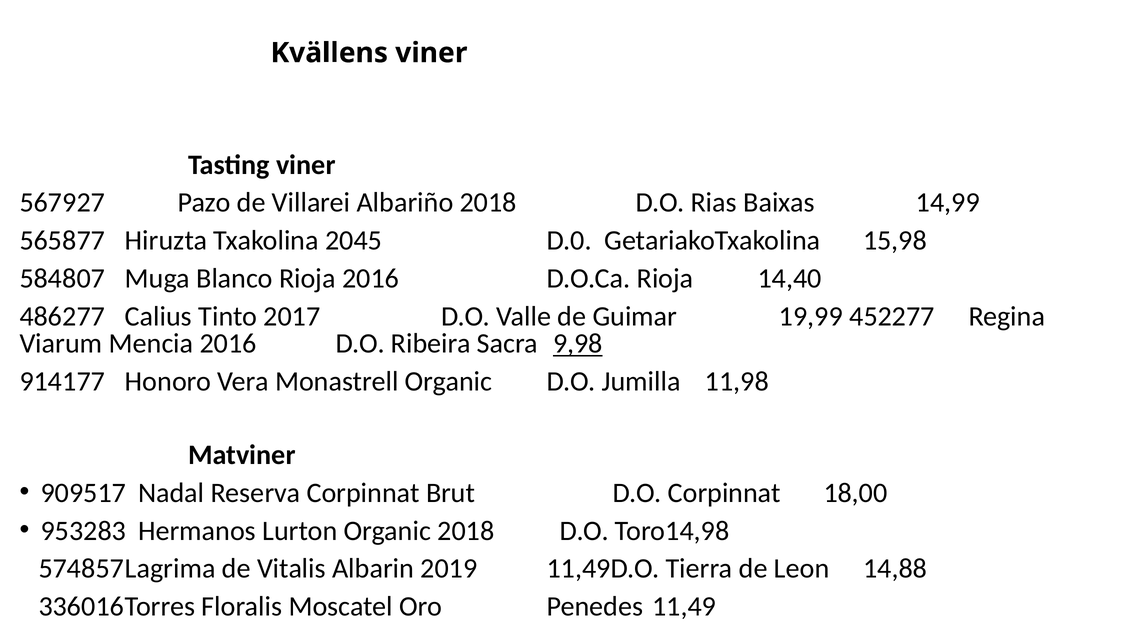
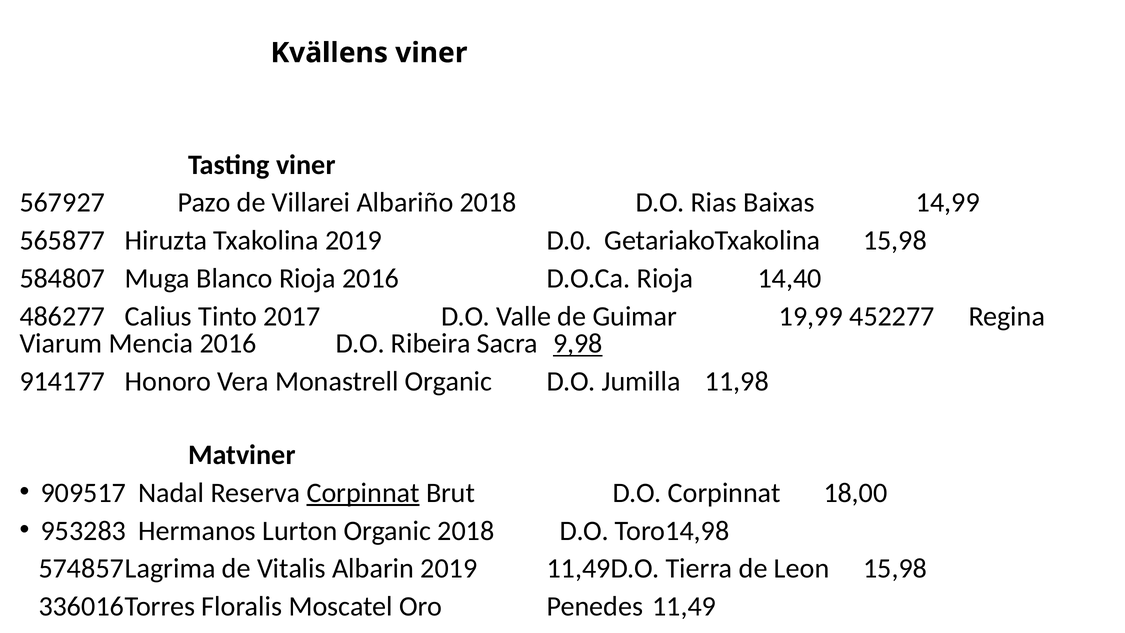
Txakolina 2045: 2045 -> 2019 (354, 240)
Corpinnat underline: none -> present (363, 493)
Leon 14,88: 14,88 -> 15,98 (895, 568)
